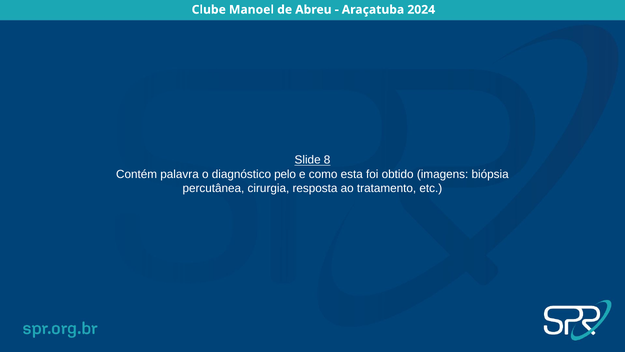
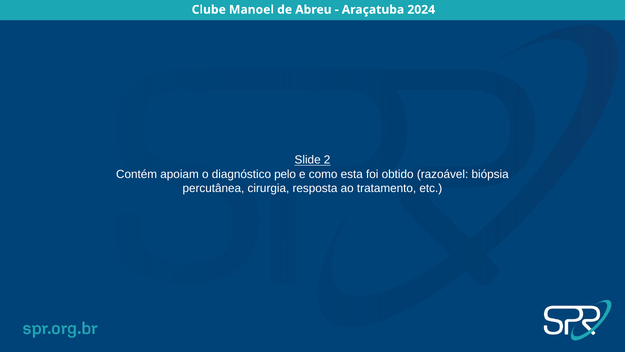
8: 8 -> 2 (327, 160)
palavra: palavra -> apoiam (180, 174)
imagens: imagens -> razoável (443, 174)
